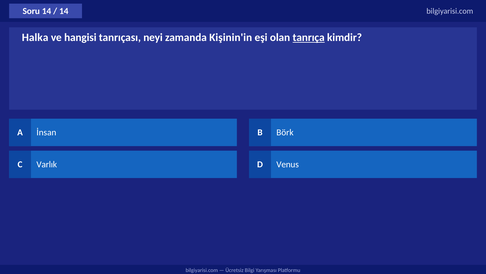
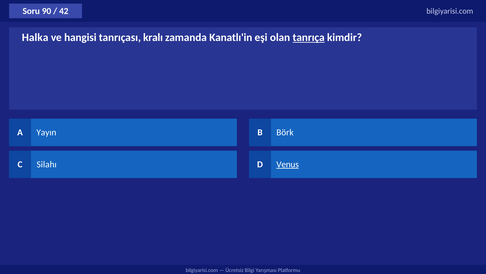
Soru 14: 14 -> 90 (47, 11)
14: 14 -> 42 (64, 11)
neyi: neyi -> kralı (153, 37)
Kişinin'in: Kişinin'in -> Kanatlı'in (231, 37)
İnsan: İnsan -> Yayın (46, 132)
Varlık: Varlık -> Silahı (47, 164)
Venus underline: none -> present (288, 164)
